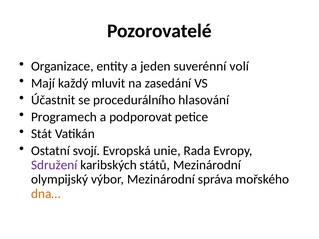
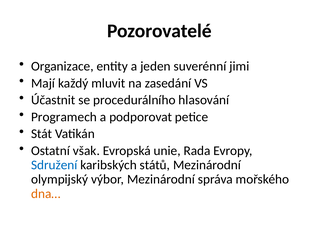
volí: volí -> jimi (239, 66)
svojí: svojí -> však (86, 151)
Sdružení colour: purple -> blue (54, 165)
